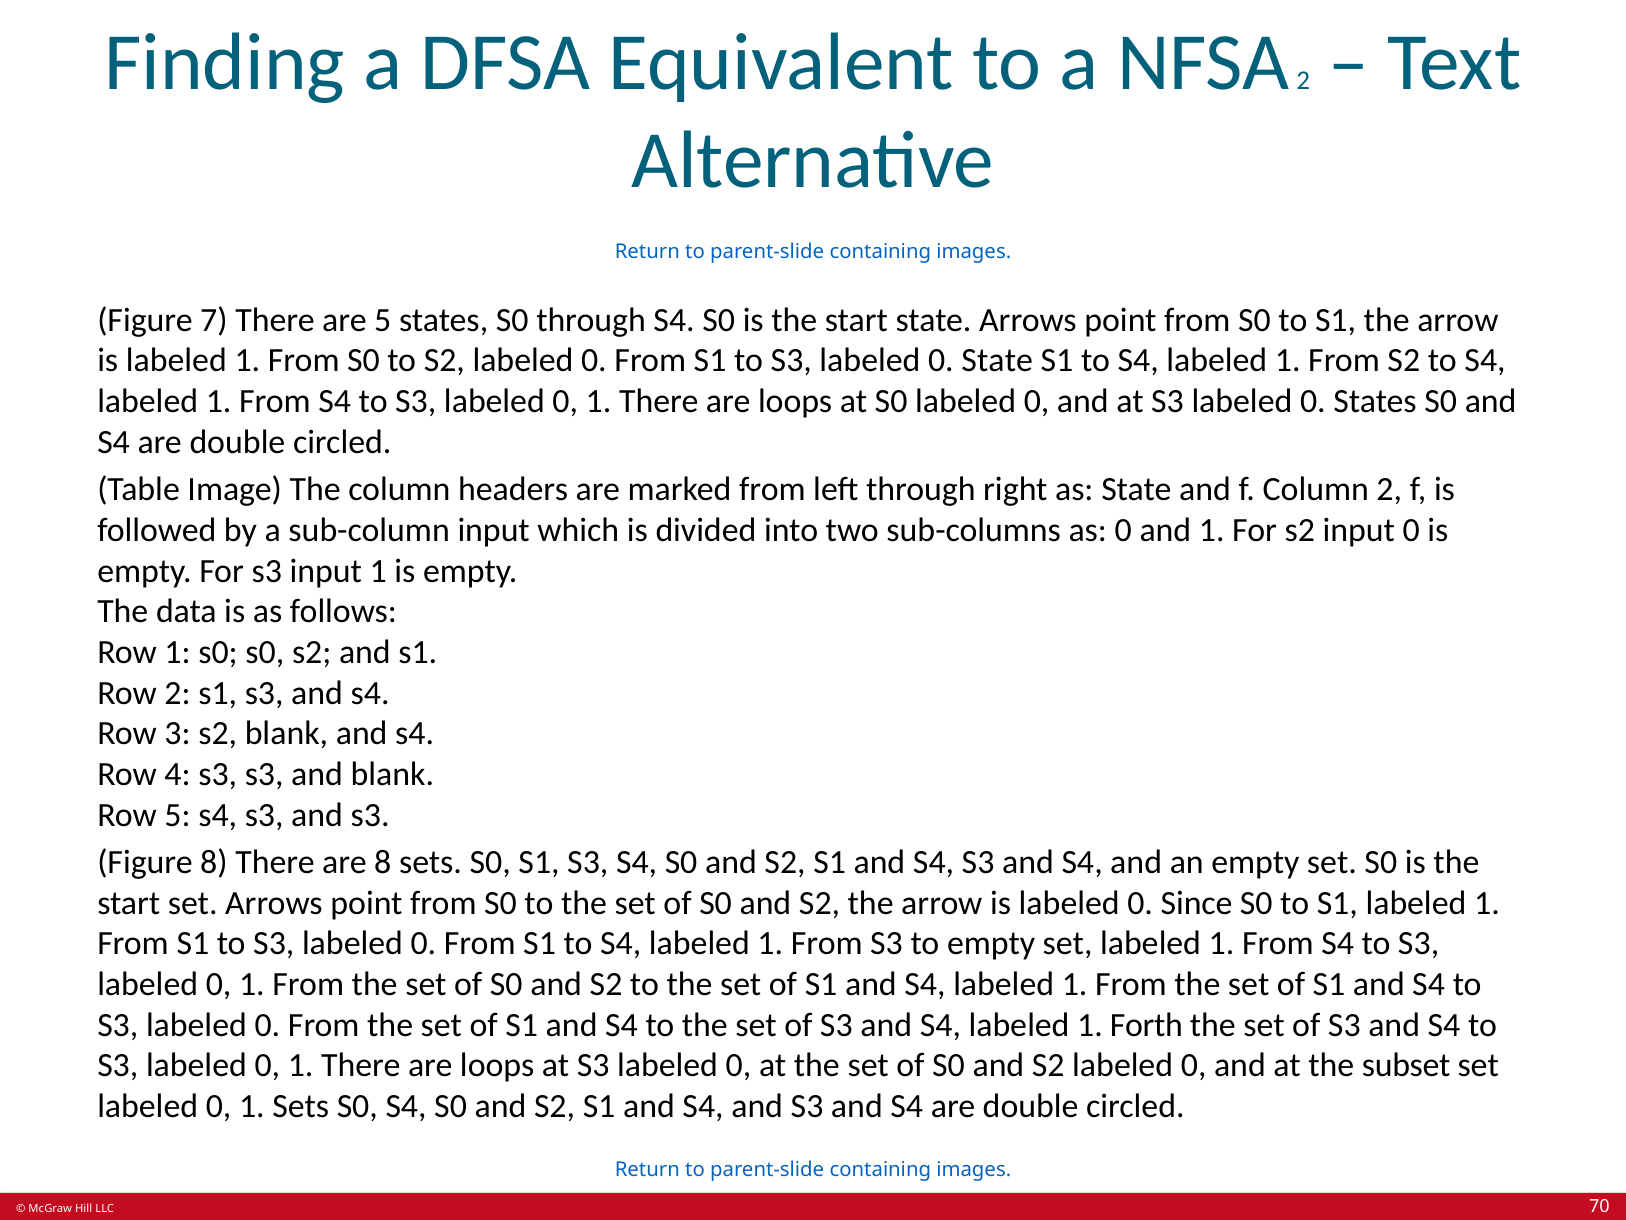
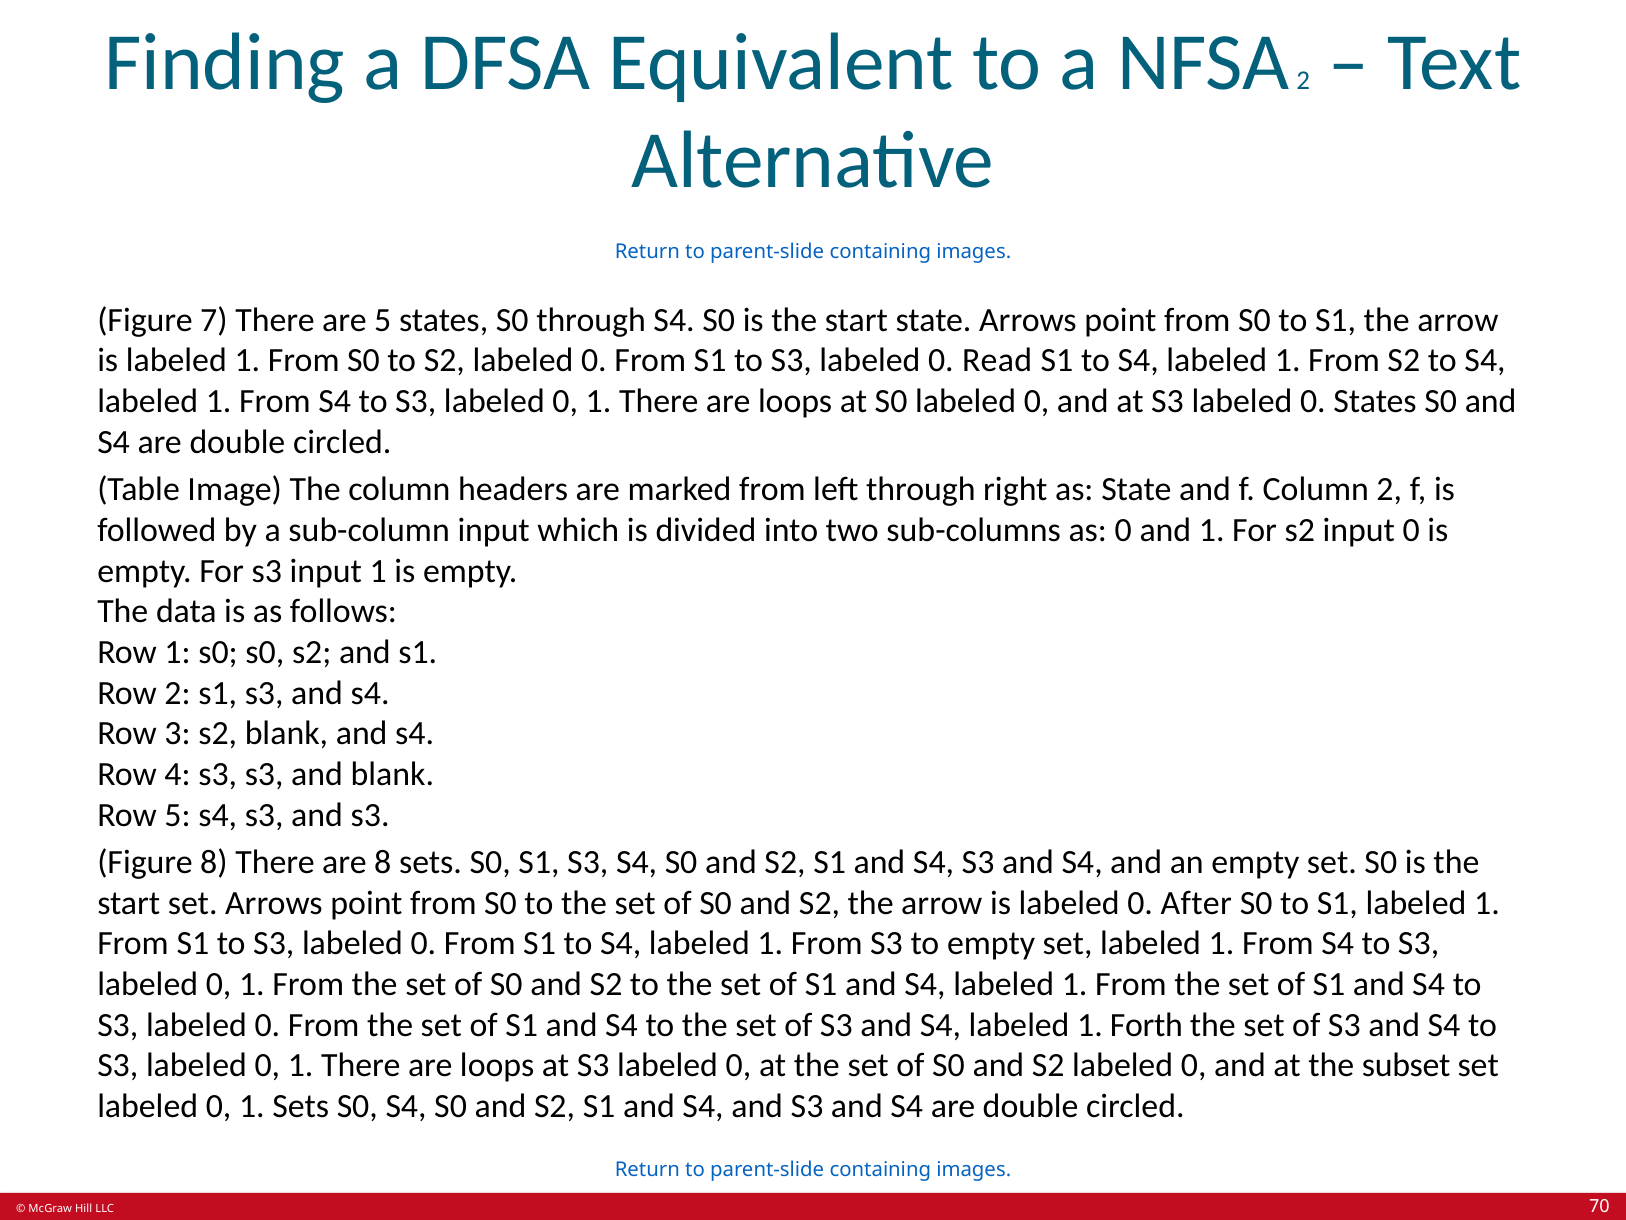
0 State: State -> Read (997, 361)
Since: Since -> After (1196, 903)
